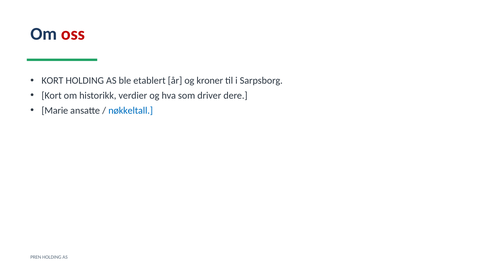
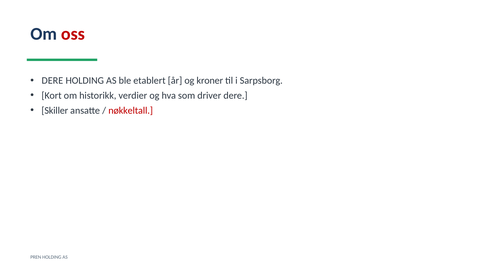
KORT: KORT -> DERE (52, 81)
Marie: Marie -> Skiller (55, 111)
nøkkeltall colour: blue -> red (131, 111)
